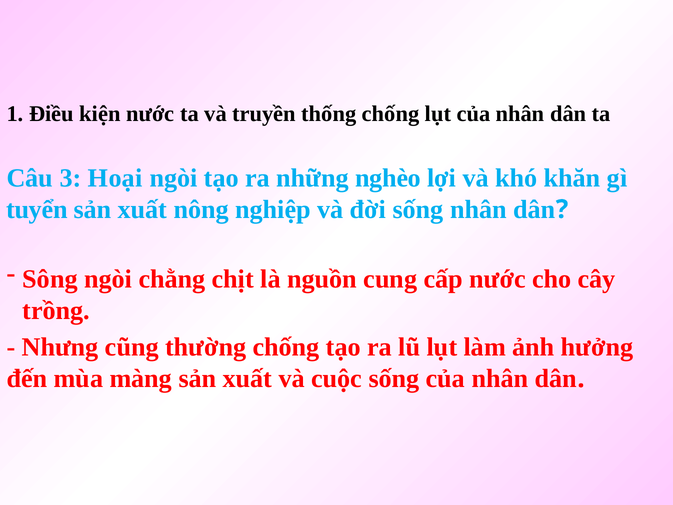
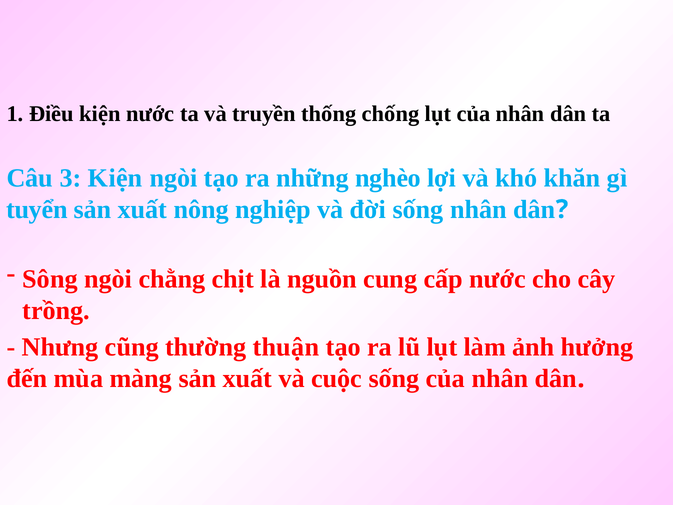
3 Hoại: Hoại -> Kiện (115, 178)
thường chống: chống -> thuận (286, 347)
